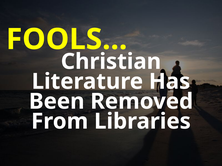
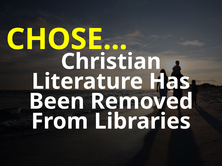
FOOLS: FOOLS -> CHOSE (67, 39)
